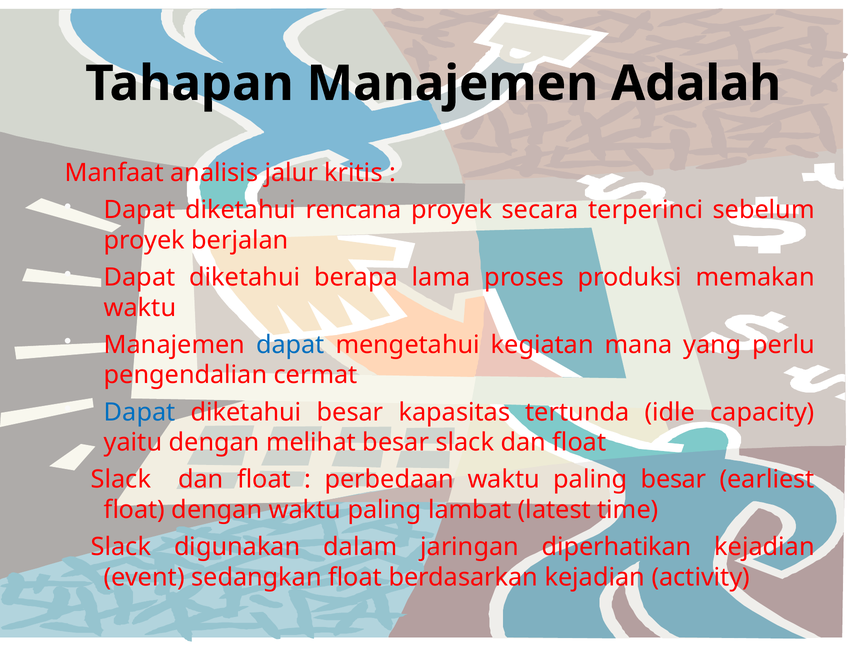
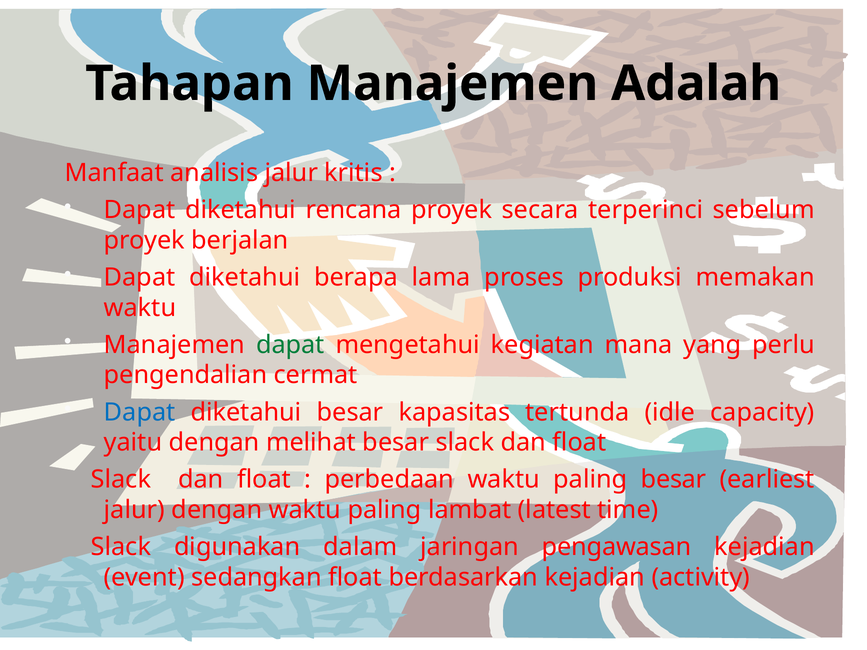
dapat colour: blue -> green (290, 345)
float: float -> jalur (134, 510)
diperhatikan: diperhatikan -> pengawasan (617, 547)
